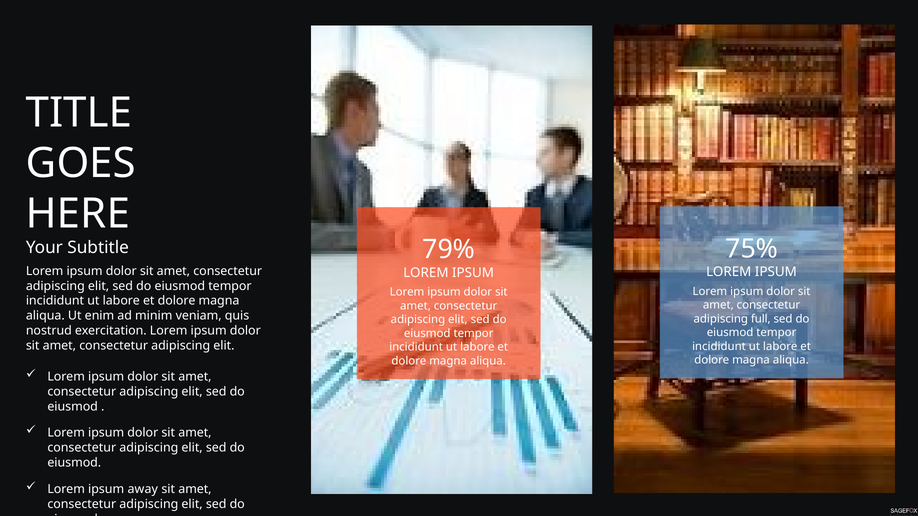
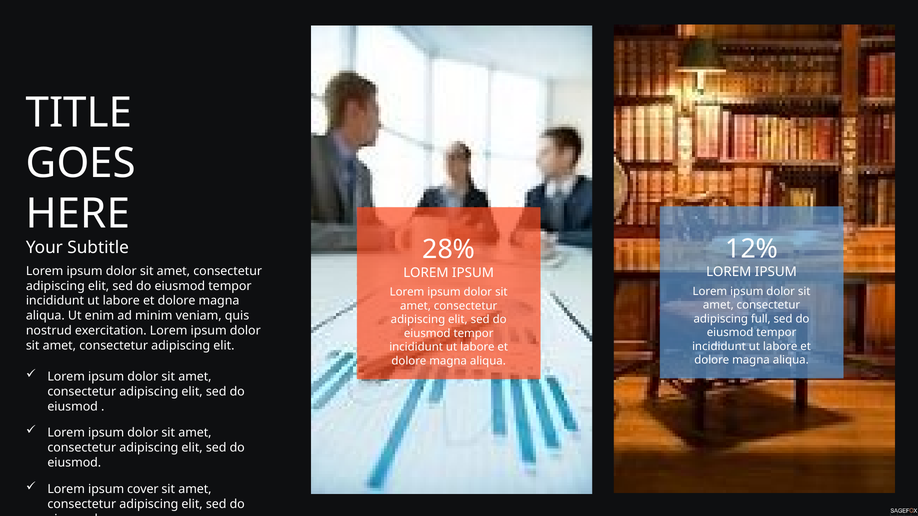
75%: 75% -> 12% (752, 249)
79%: 79% -> 28% (449, 250)
away: away -> cover (143, 489)
